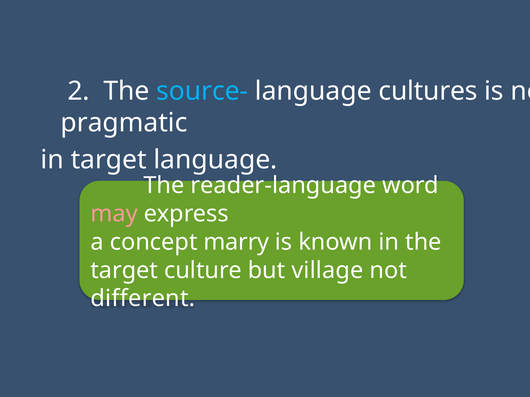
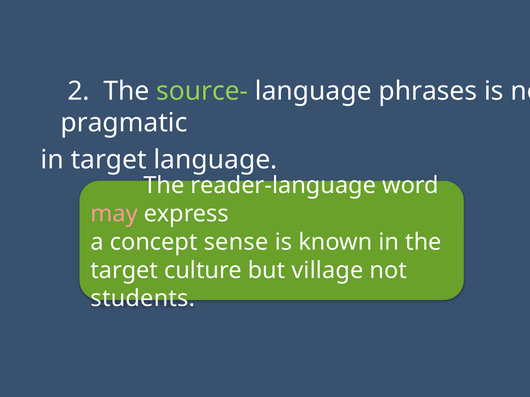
source- colour: light blue -> light green (202, 91)
cultures: cultures -> phrases (428, 91)
marry: marry -> sense (236, 242)
different: different -> students (143, 299)
